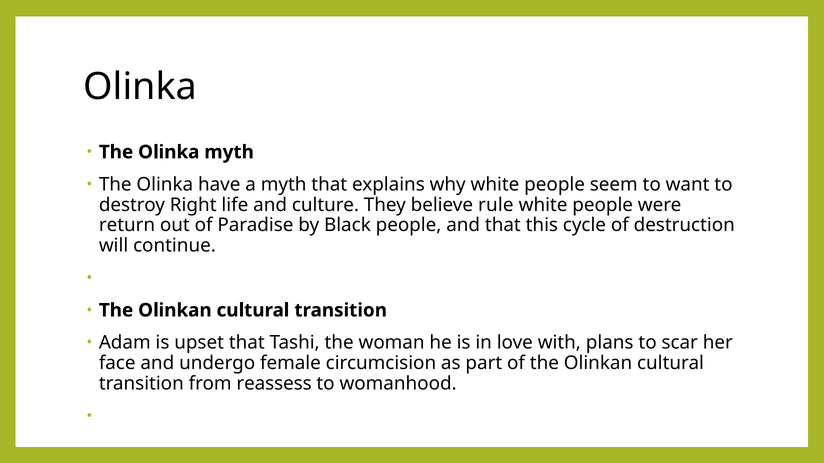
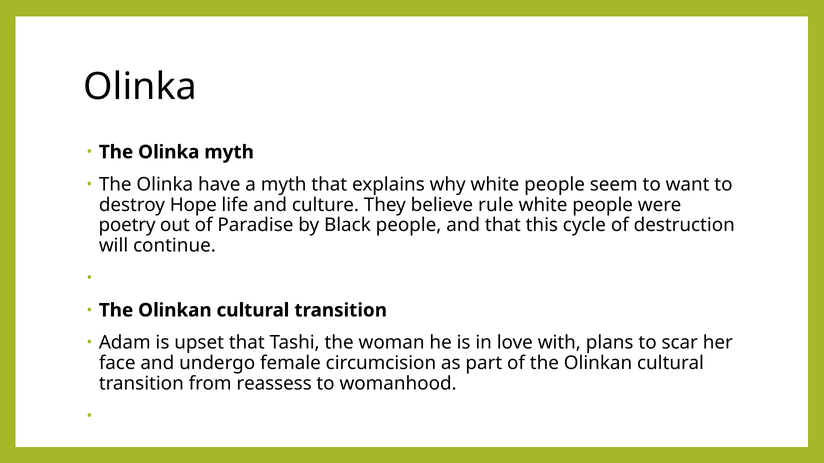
Right: Right -> Hope (193, 205)
return: return -> poetry (127, 225)
